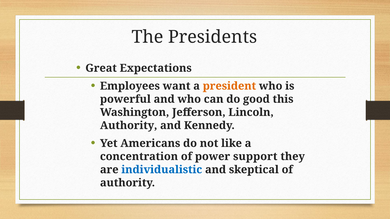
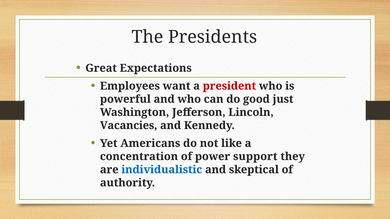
president colour: orange -> red (229, 86)
this: this -> just (283, 99)
Authority: Authority -> Vacancies (129, 126)
